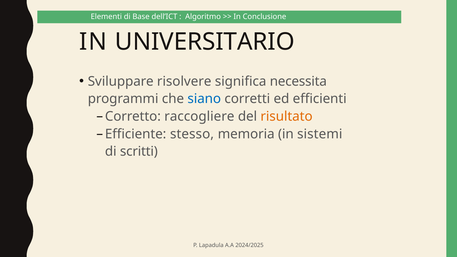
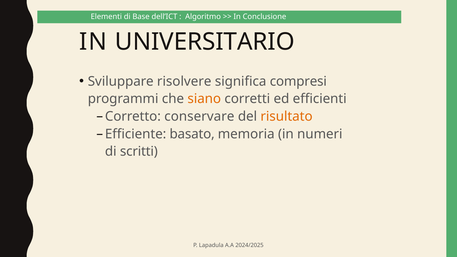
necessita: necessita -> compresi (298, 81)
siano colour: blue -> orange (204, 99)
raccogliere: raccogliere -> conservare (199, 116)
stesso: stesso -> basato (192, 134)
sistemi: sistemi -> numeri (320, 134)
